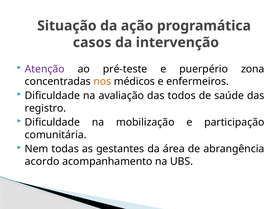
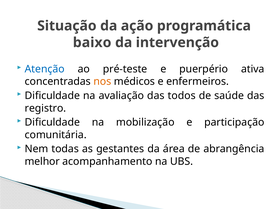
casos: casos -> baixo (92, 42)
Atenção colour: purple -> blue (45, 69)
zona: zona -> ativa (253, 69)
acordo: acordo -> melhor (42, 161)
